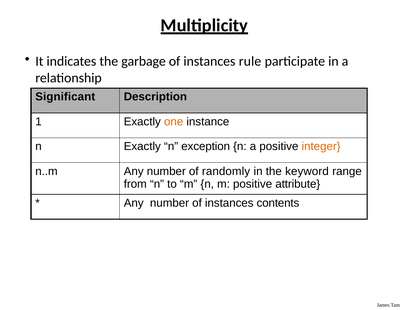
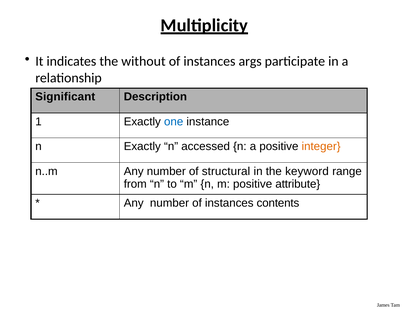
garbage: garbage -> without (143, 62)
rule: rule -> args (250, 62)
one colour: orange -> blue (174, 122)
exception: exception -> accessed (206, 147)
randomly: randomly -> structural (226, 172)
